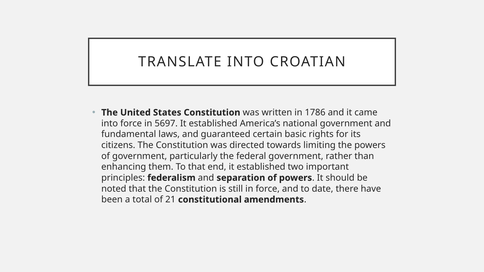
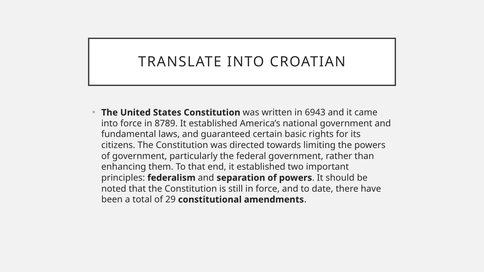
1786: 1786 -> 6943 (315, 113)
5697: 5697 -> 8789 (166, 124)
21: 21 -> 29 (170, 200)
